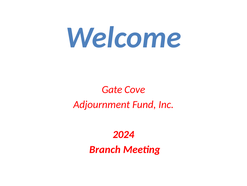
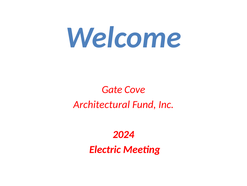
Adjournment: Adjournment -> Architectural (102, 104)
Branch: Branch -> Electric (105, 149)
